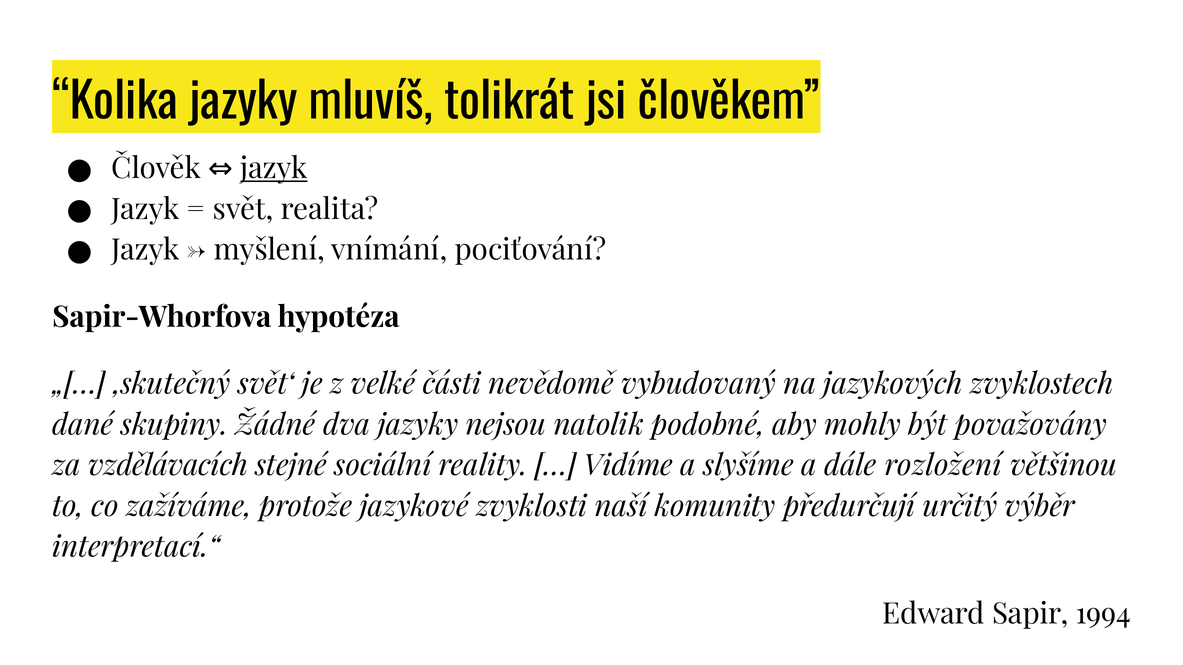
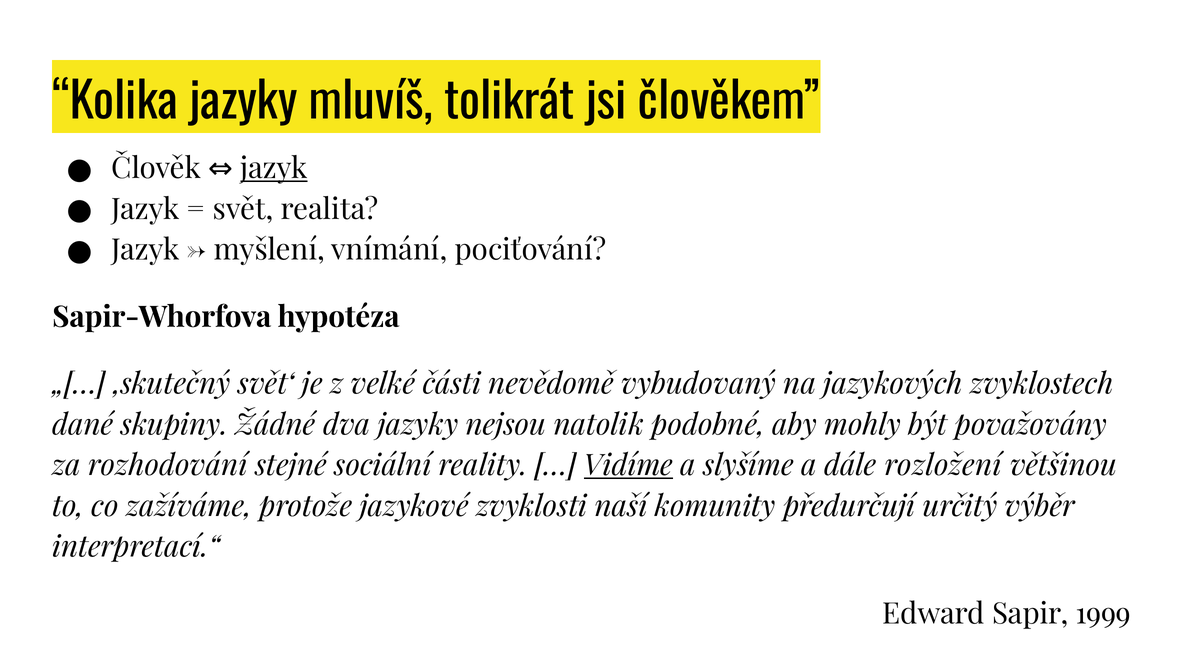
vzdělávacích: vzdělávacích -> rozhodování (168, 466)
Vidíme underline: none -> present (629, 466)
1994: 1994 -> 1999 (1103, 615)
